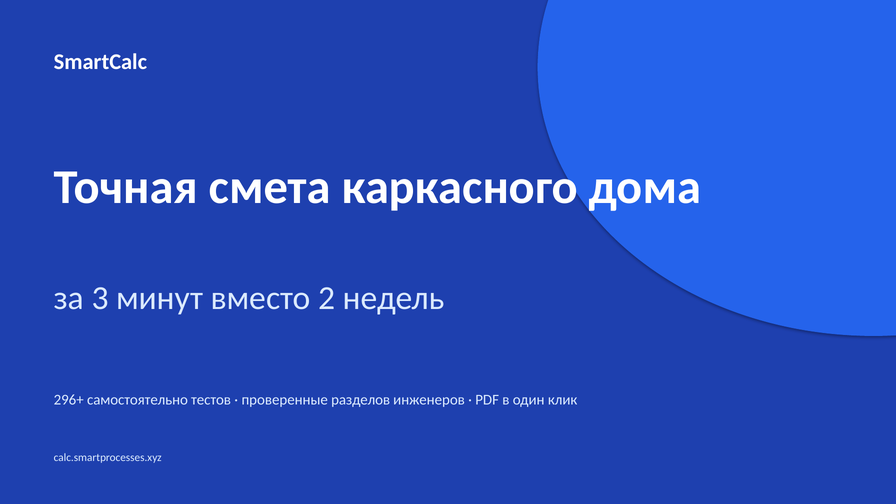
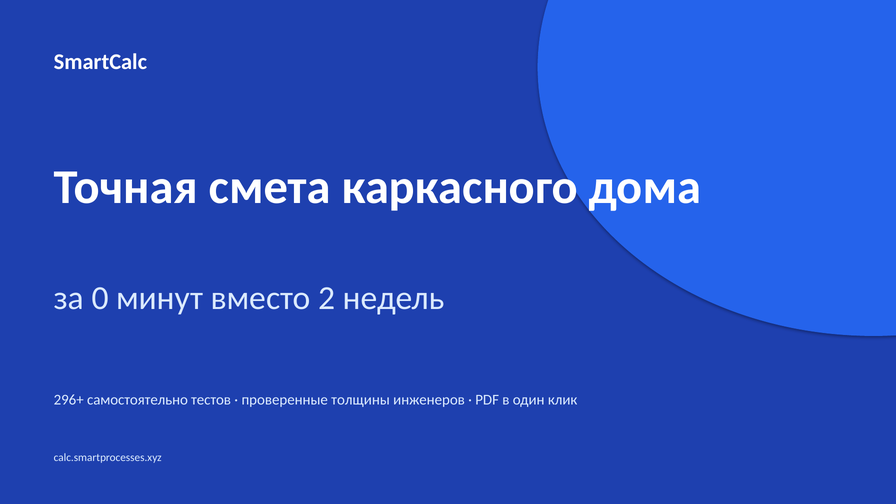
3: 3 -> 0 (100, 298)
разделов: разделов -> толщины (361, 400)
